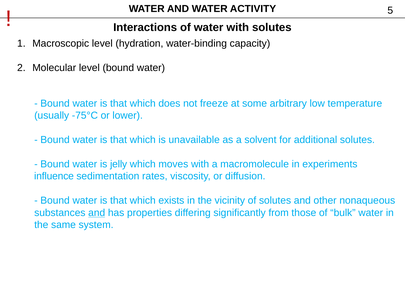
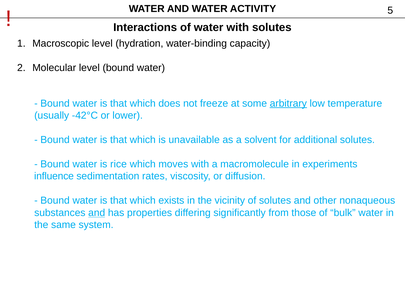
arbitrary underline: none -> present (288, 103)
-75°C: -75°C -> -42°C (85, 115)
jelly: jelly -> rice (119, 164)
